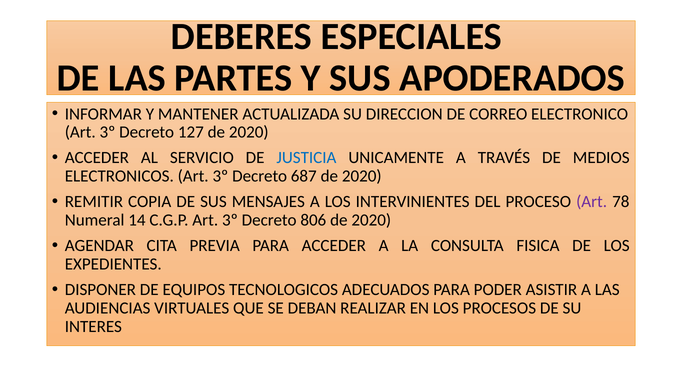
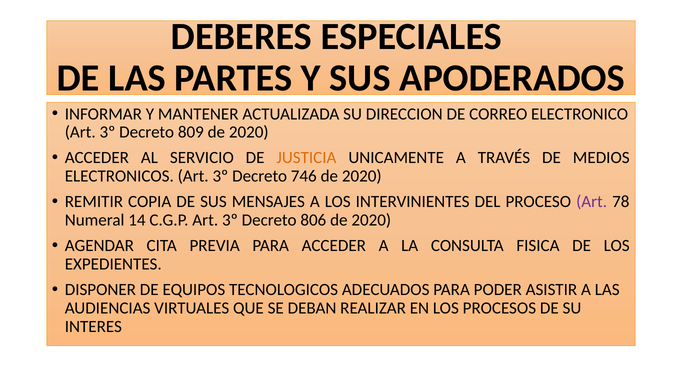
127: 127 -> 809 (191, 132)
JUSTICIA colour: blue -> orange (306, 158)
687: 687 -> 746 (304, 176)
